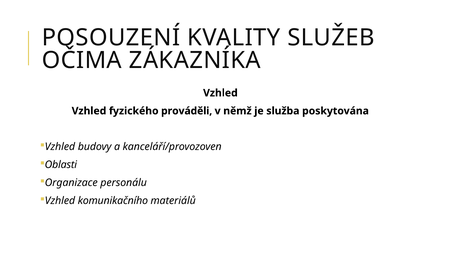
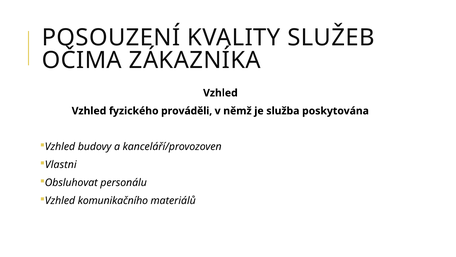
Oblasti: Oblasti -> Vlastni (61, 165)
Organizace: Organizace -> Obsluhovat (71, 182)
